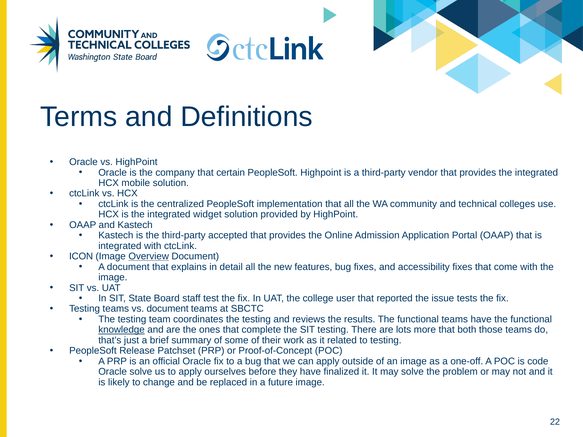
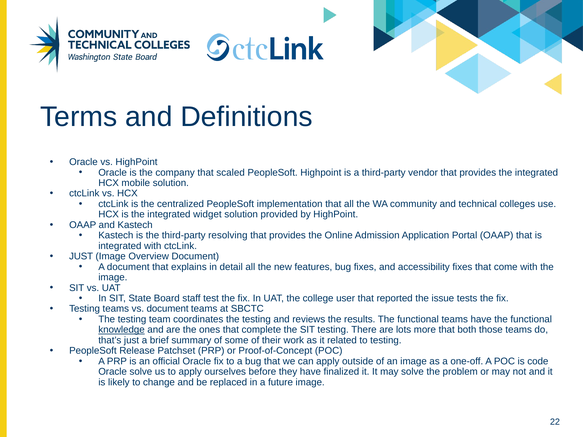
certain: certain -> scaled (231, 173)
accepted: accepted -> resolving (228, 236)
ICON: ICON -> JUST (81, 257)
Overview underline: present -> none (149, 257)
